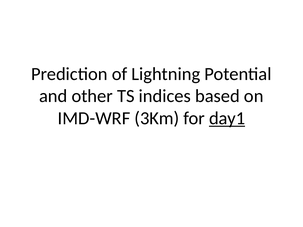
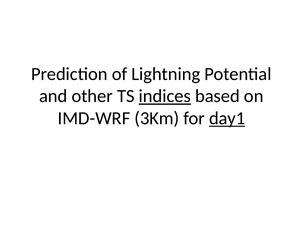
indices underline: none -> present (165, 96)
